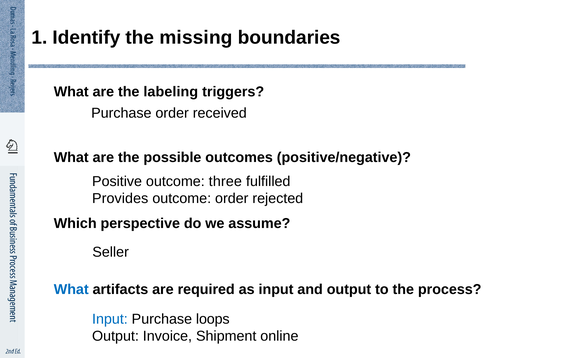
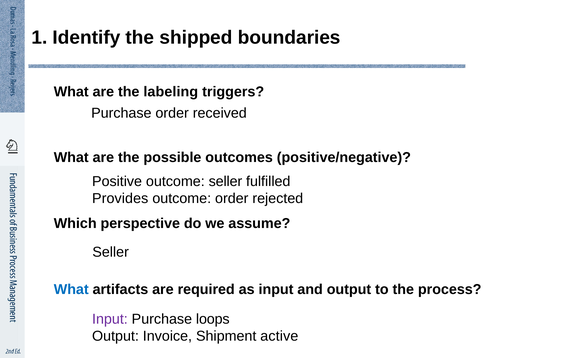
missing: missing -> shipped (196, 37)
outcome three: three -> seller (225, 181)
Input colour: blue -> purple (110, 319)
online: online -> active (279, 336)
